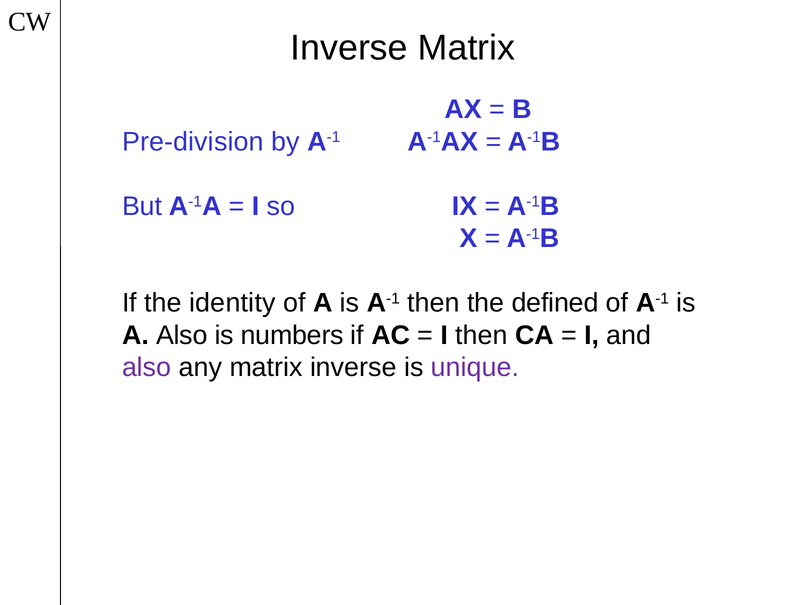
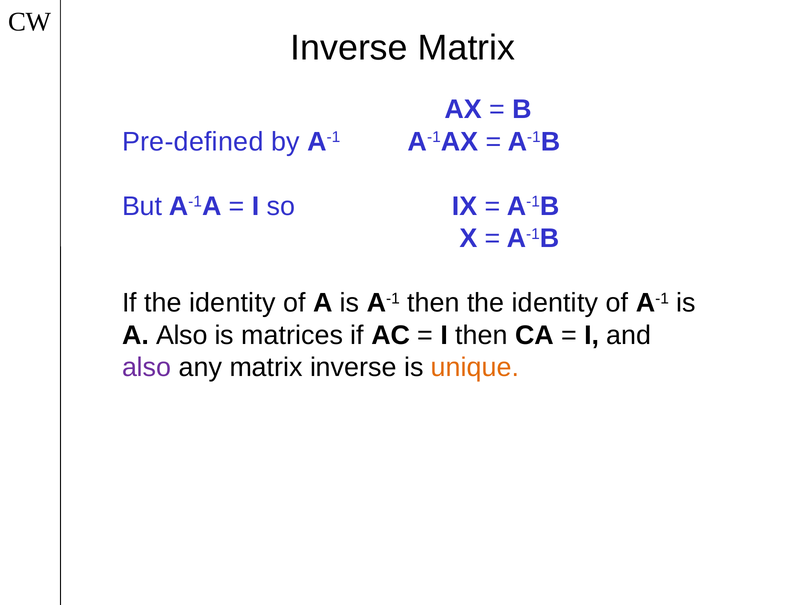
Pre-division: Pre-division -> Pre-defined (193, 142)
then the defined: defined -> identity (555, 303)
numbers: numbers -> matrices (292, 335)
unique colour: purple -> orange (475, 367)
